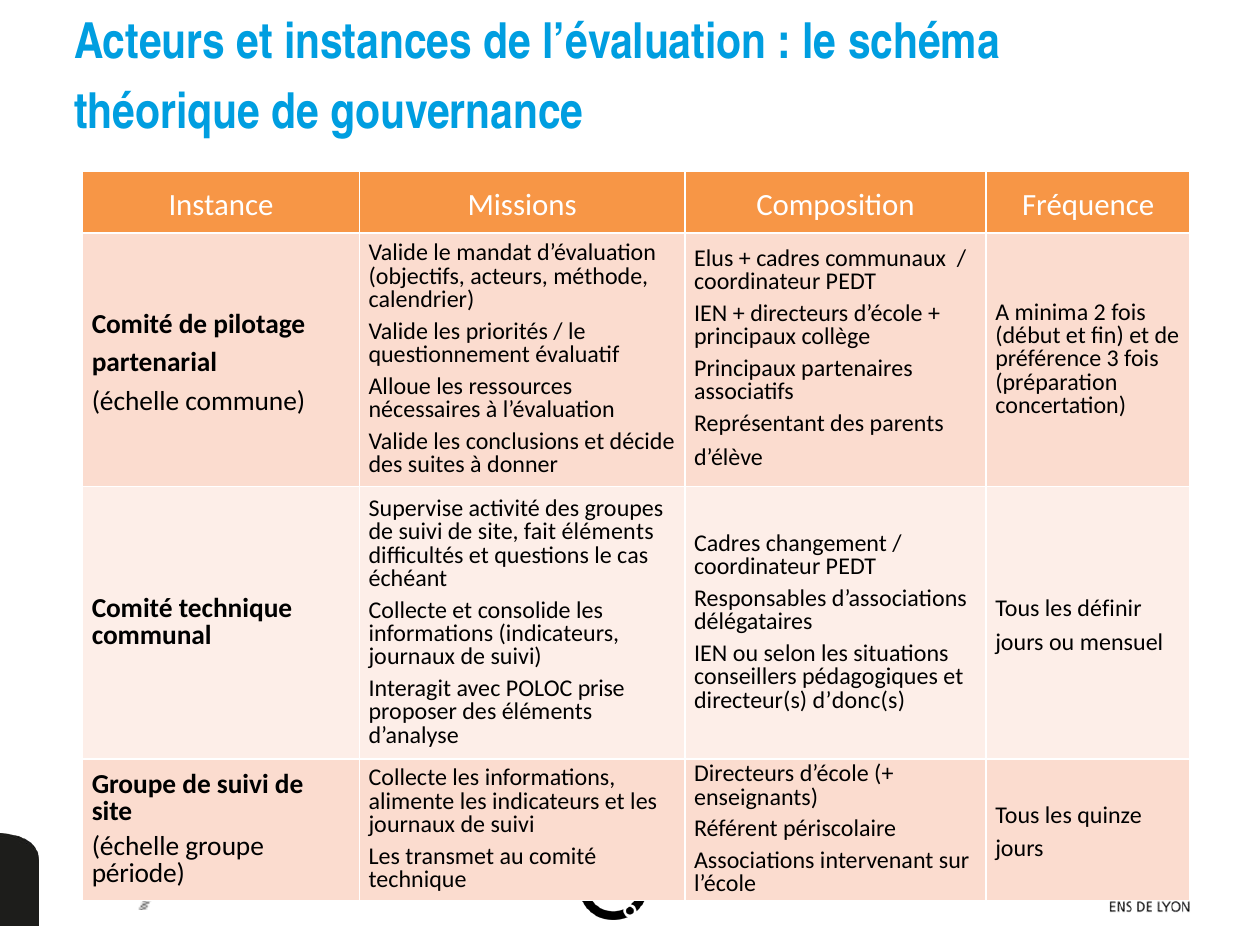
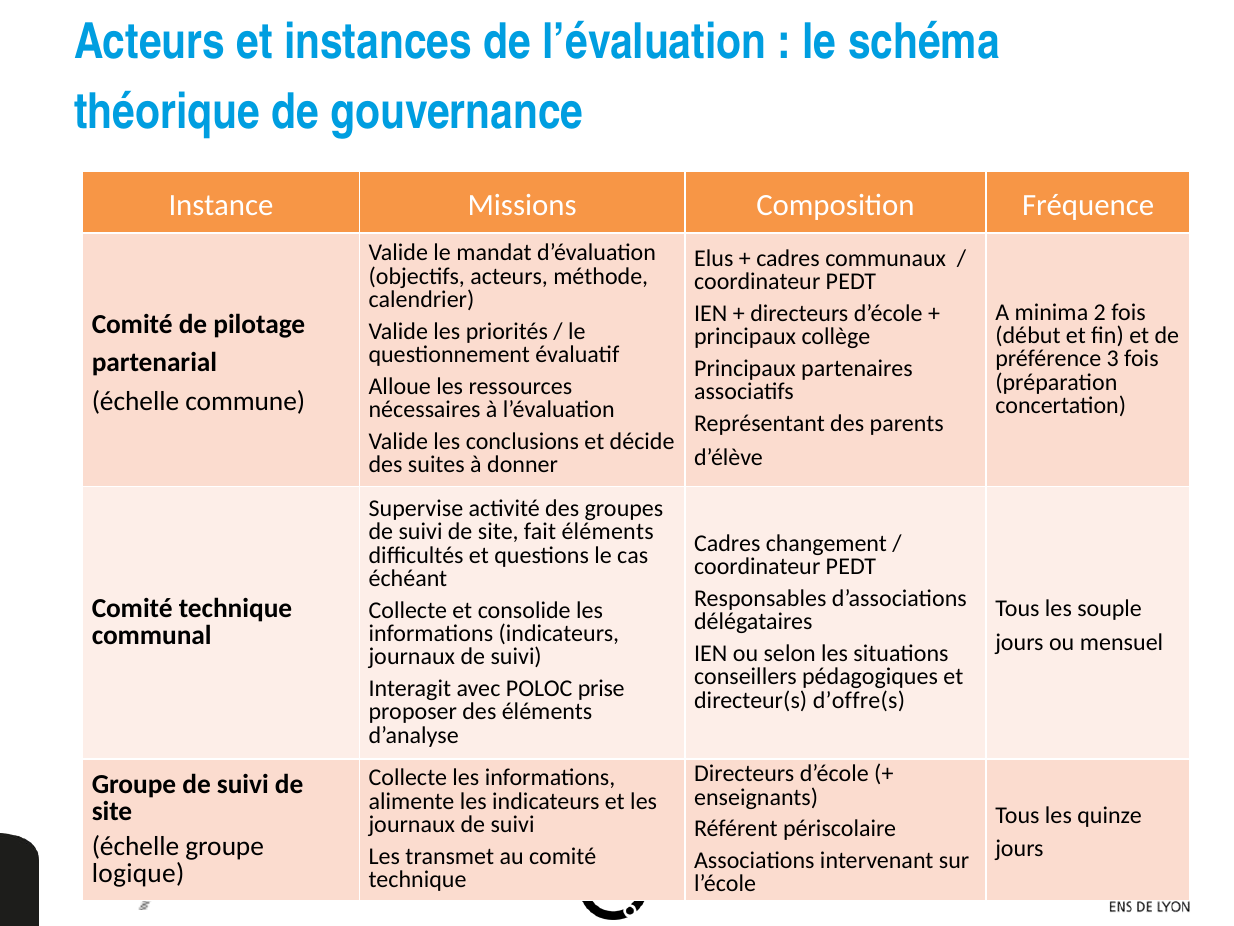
définir: définir -> souple (1110, 608)
d’donc(s: d’donc(s -> d’offre(s (859, 700)
période: période -> logique (138, 873)
